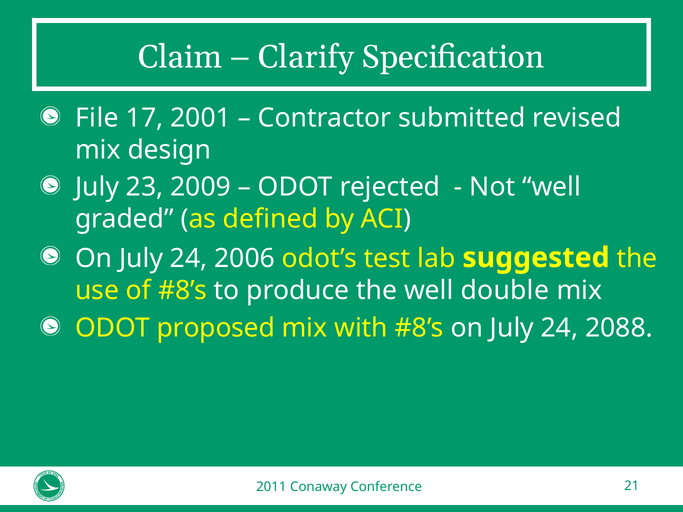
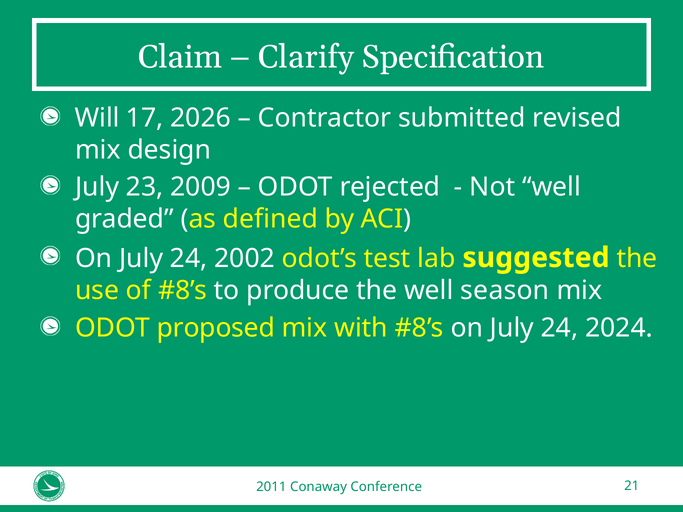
File: File -> Will (97, 118)
2001: 2001 -> 2026 (201, 118)
2006: 2006 -> 2002 (245, 258)
double: double -> season (505, 291)
2088: 2088 -> 2024 (619, 328)
